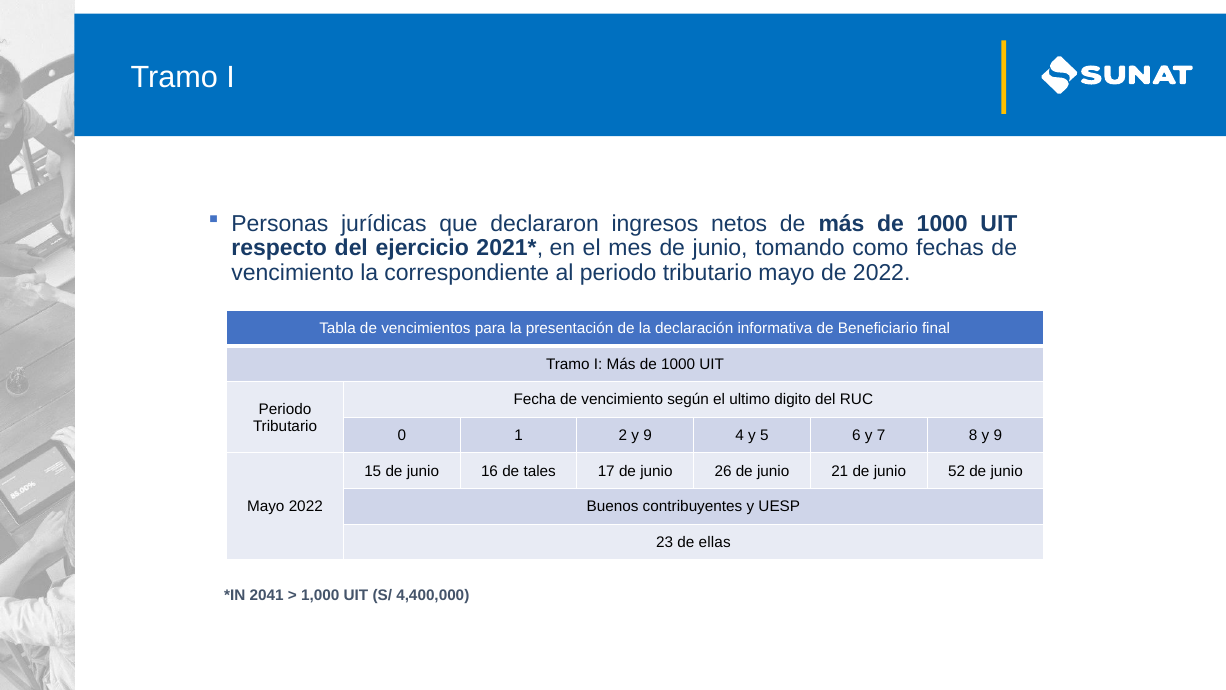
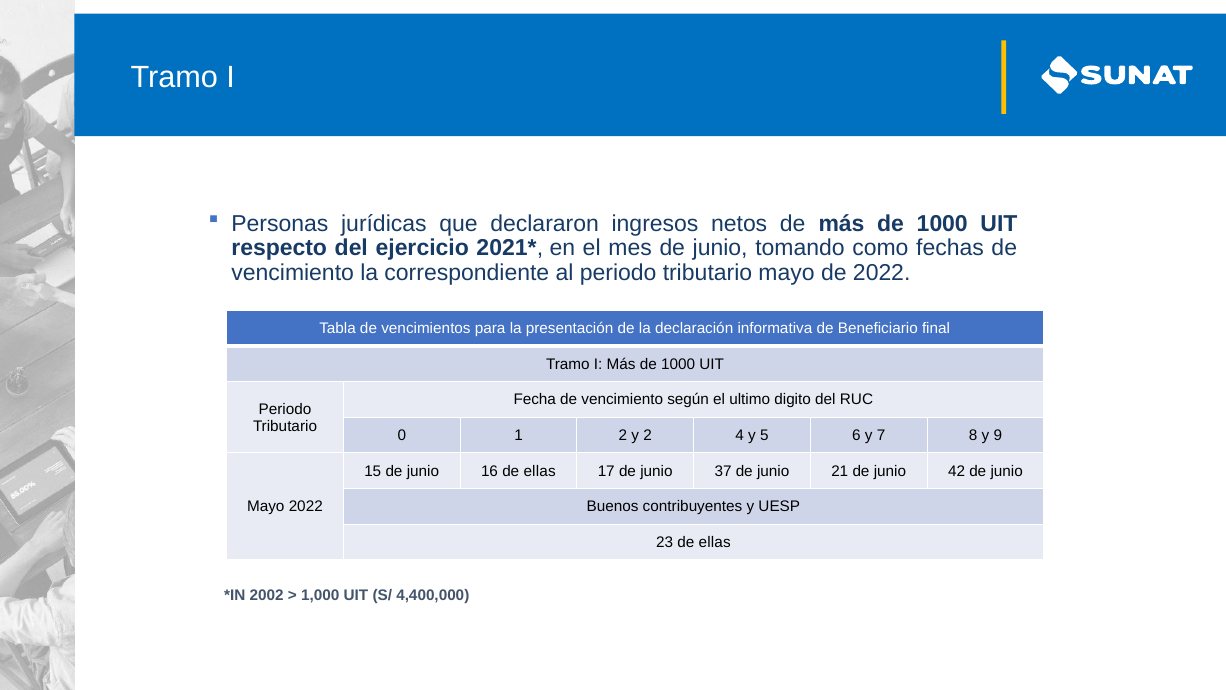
2 y 9: 9 -> 2 (648, 435)
16 de tales: tales -> ellas (540, 471)
26: 26 -> 37 (723, 471)
52: 52 -> 42 (957, 471)
2041: 2041 -> 2002 (267, 595)
